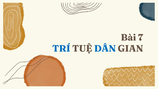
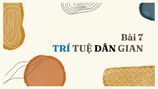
DÂN colour: blue -> black (105, 48)
